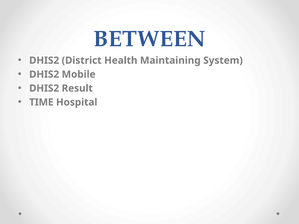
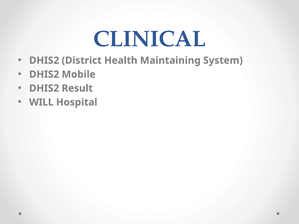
BETWEEN: BETWEEN -> CLINICAL (150, 39)
TIME: TIME -> WILL (41, 102)
